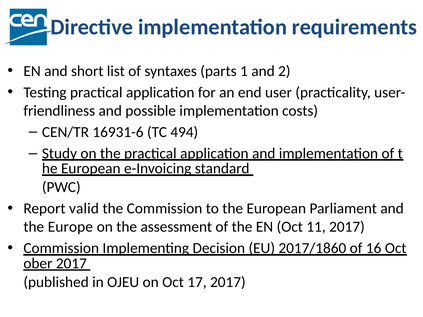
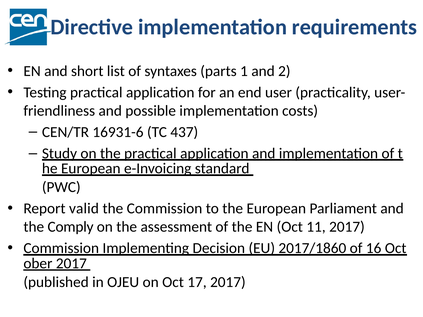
494: 494 -> 437 (184, 132)
Europe: Europe -> Comply (71, 227)
